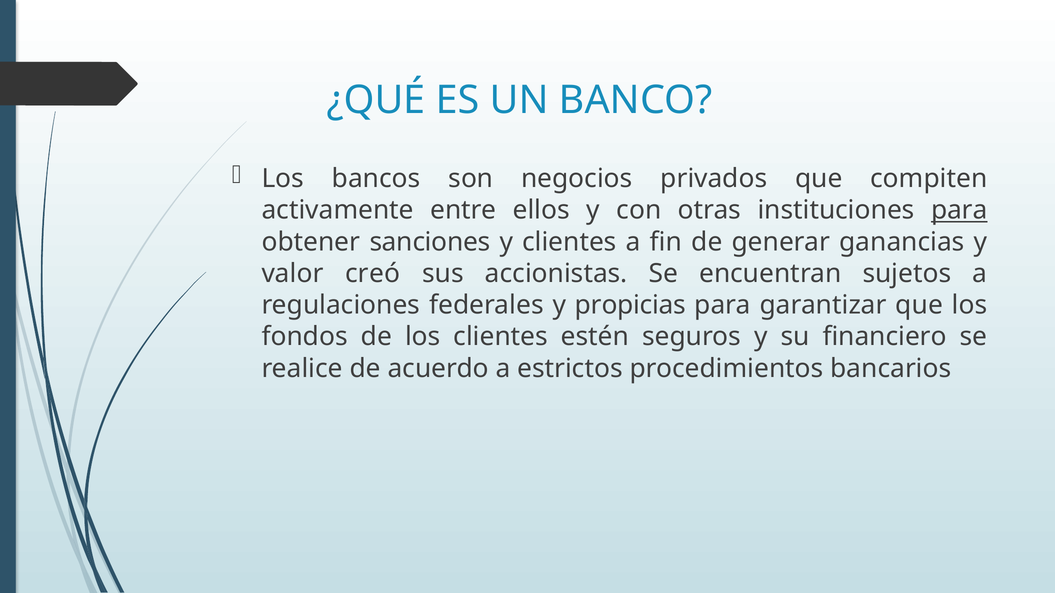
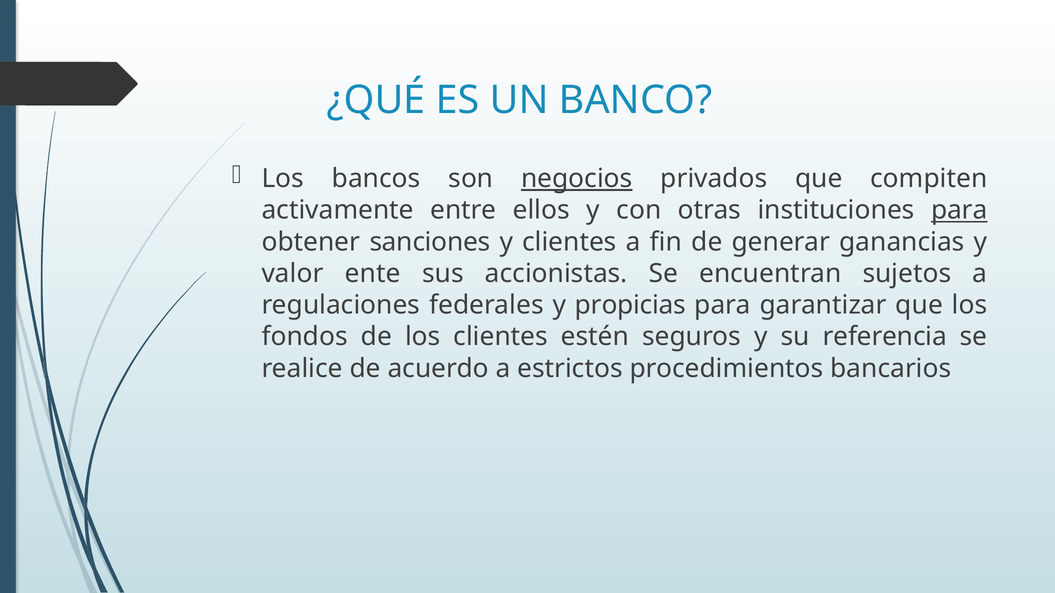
negocios underline: none -> present (577, 179)
creó: creó -> ente (373, 274)
financiero: financiero -> referencia (885, 337)
